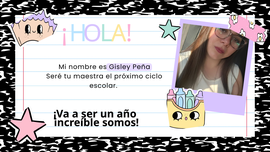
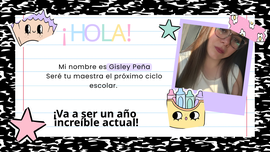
somos: somos -> actual (120, 123)
